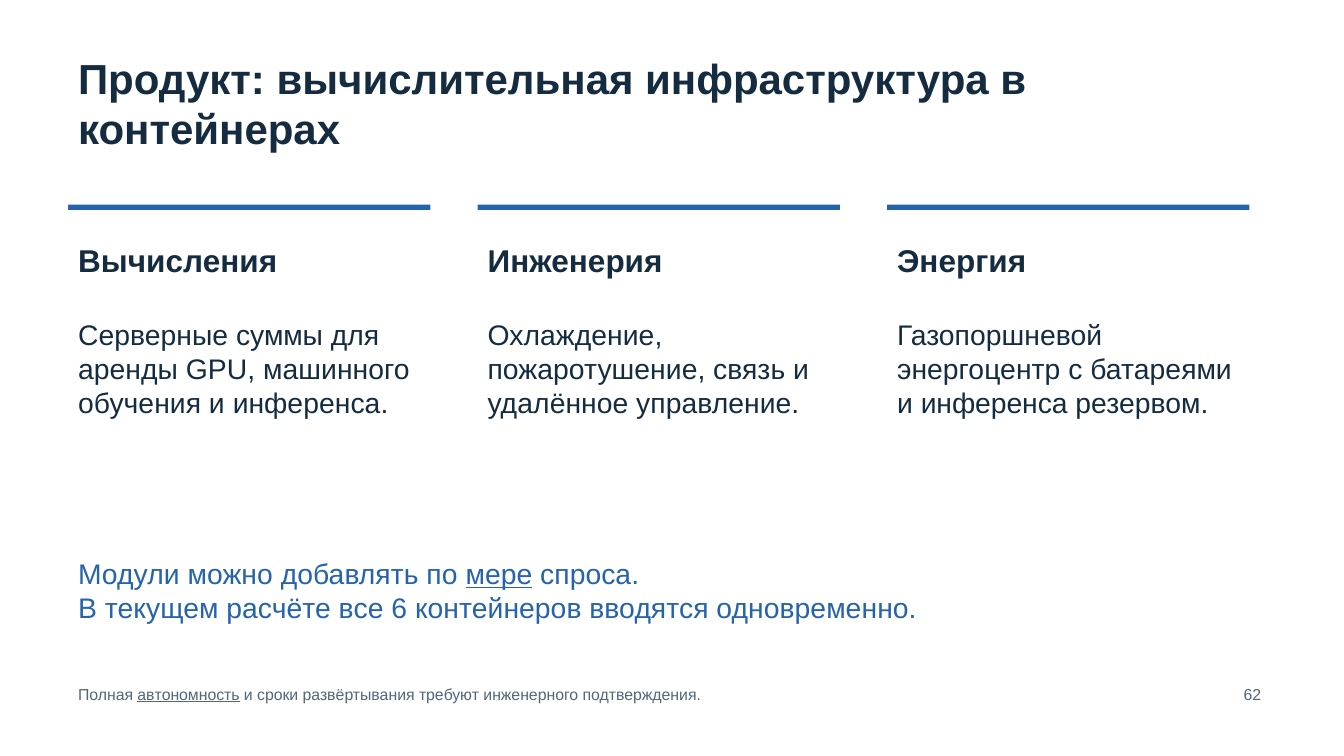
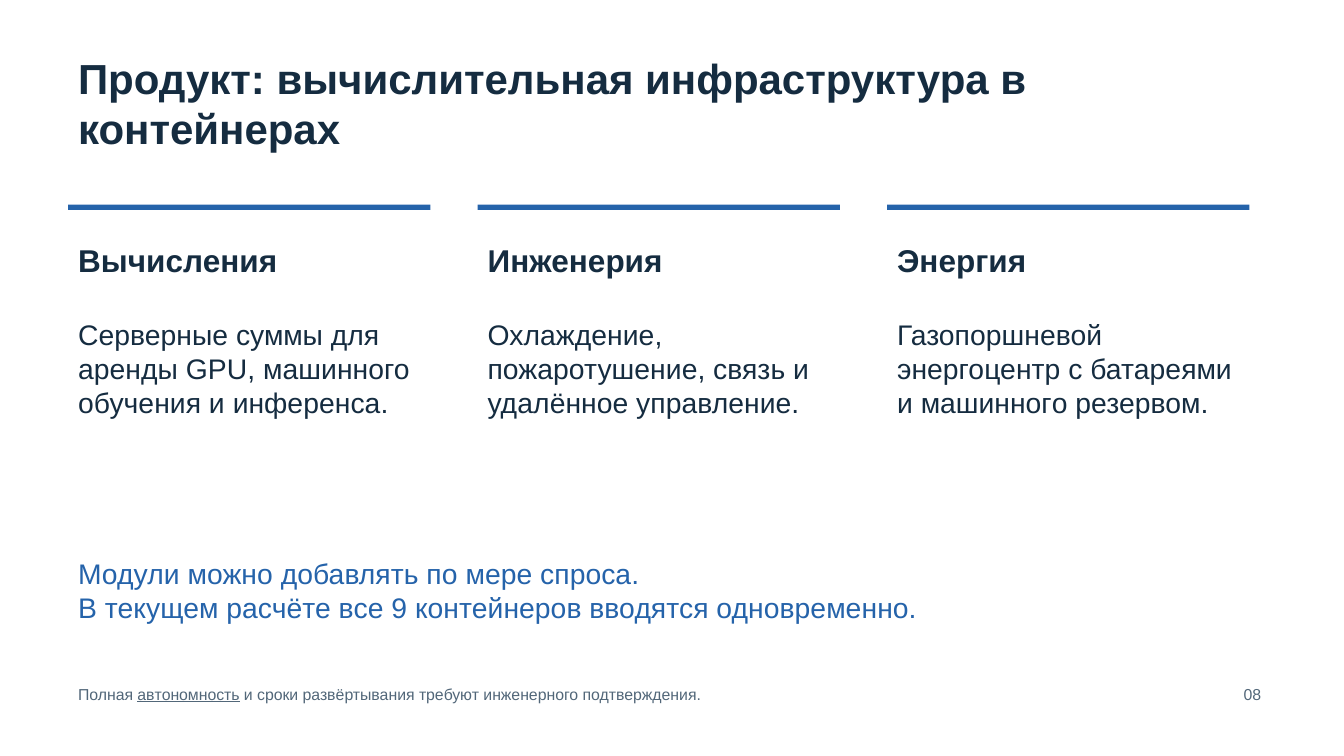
инференса: инференса -> машинного (994, 404)
мере underline: present -> none (499, 575)
6: 6 -> 9 (399, 609)
62: 62 -> 08 (1252, 695)
